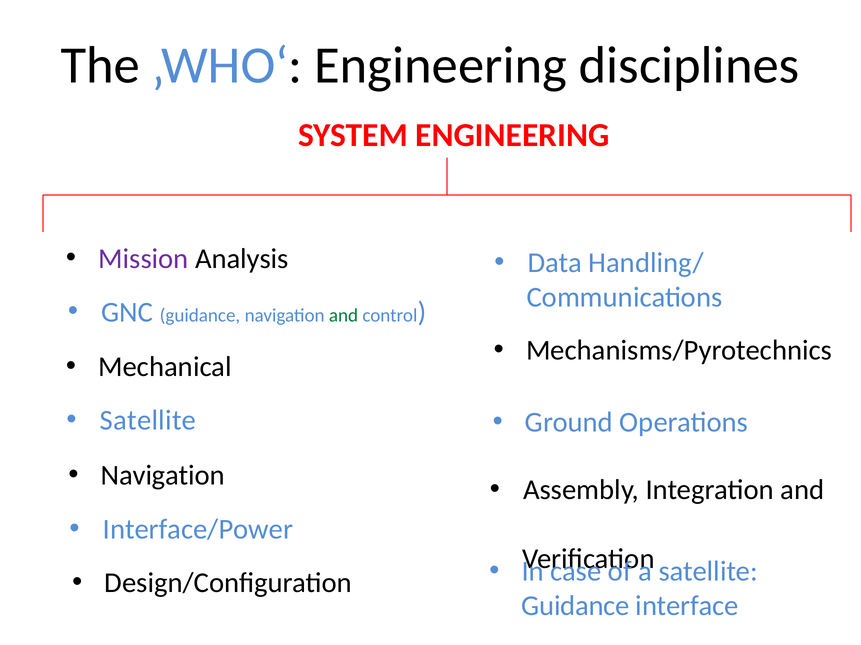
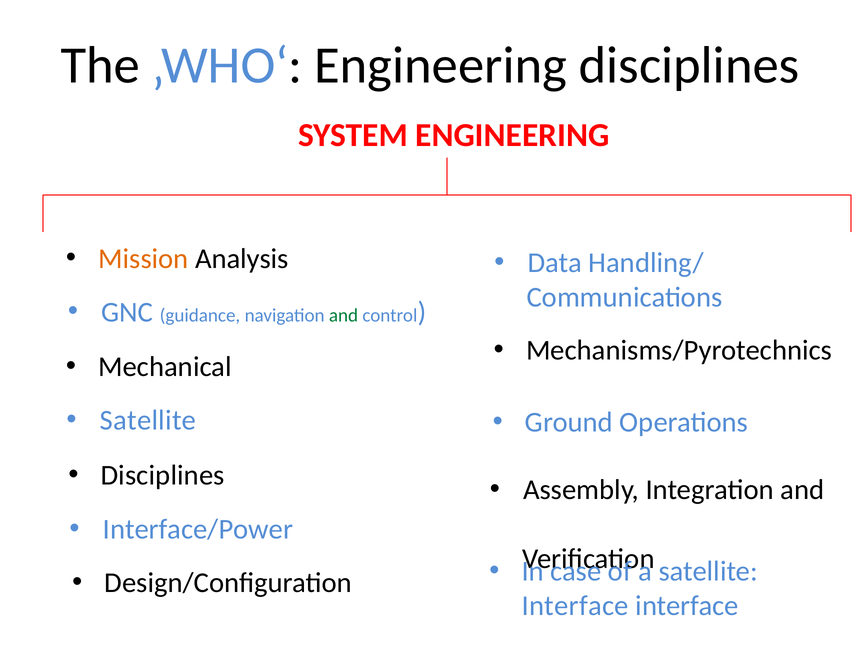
Mission colour: purple -> orange (143, 259)
Navigation: Navigation -> Disciplines (163, 476)
Guidance: Guidance -> Interface (575, 606)
